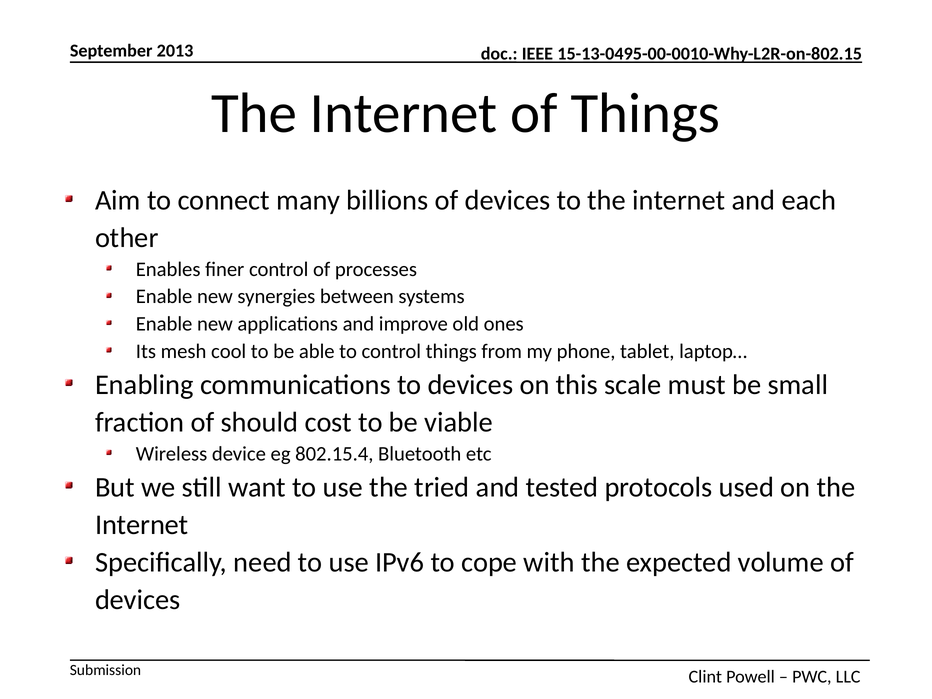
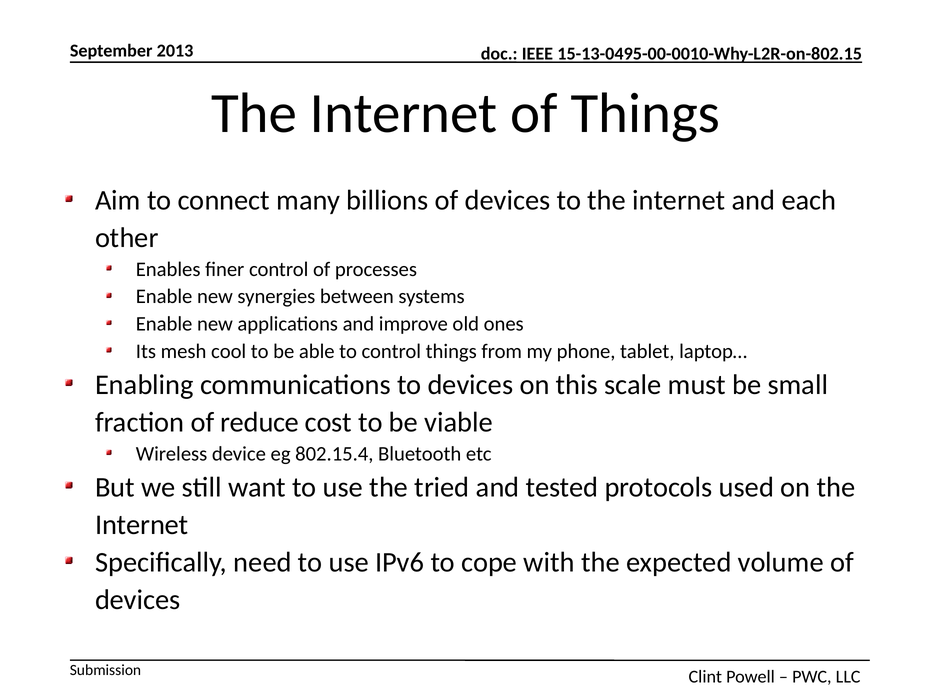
should: should -> reduce (260, 422)
